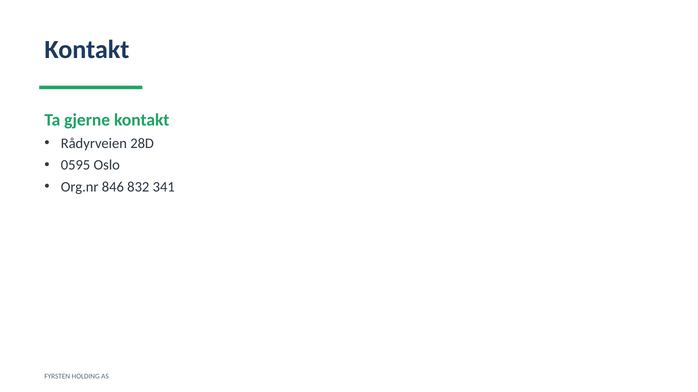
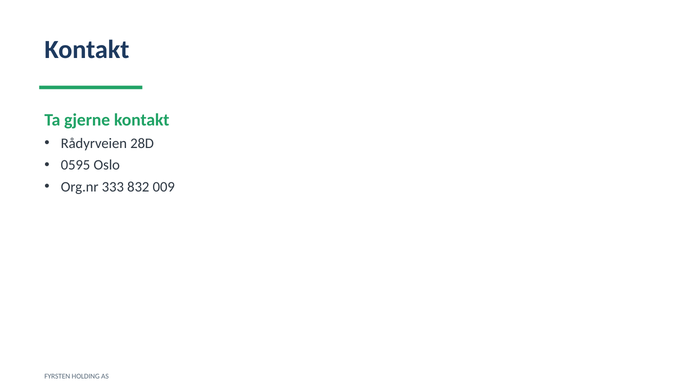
846: 846 -> 333 (113, 187)
341: 341 -> 009 (164, 187)
